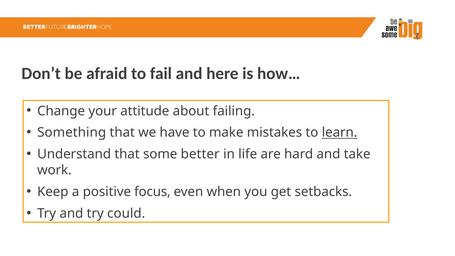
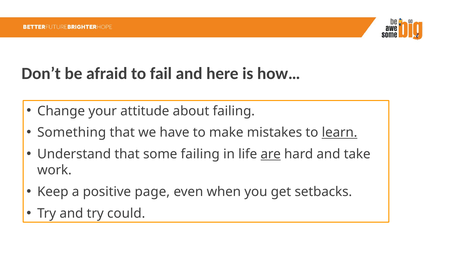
some better: better -> failing (200, 154)
are underline: none -> present (271, 154)
focus: focus -> page (152, 192)
